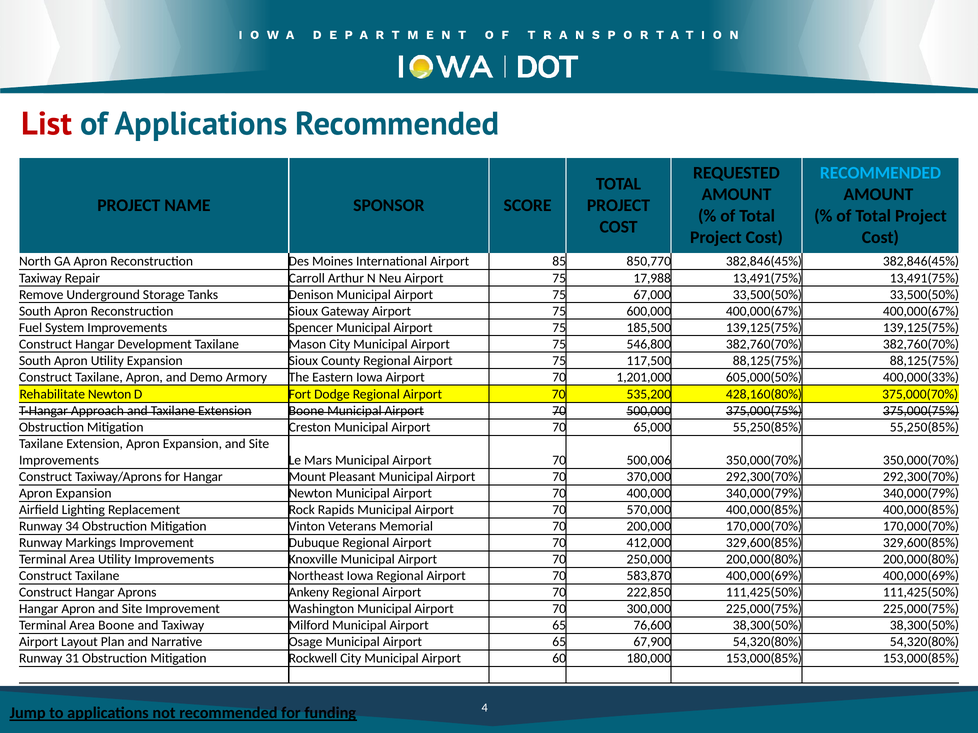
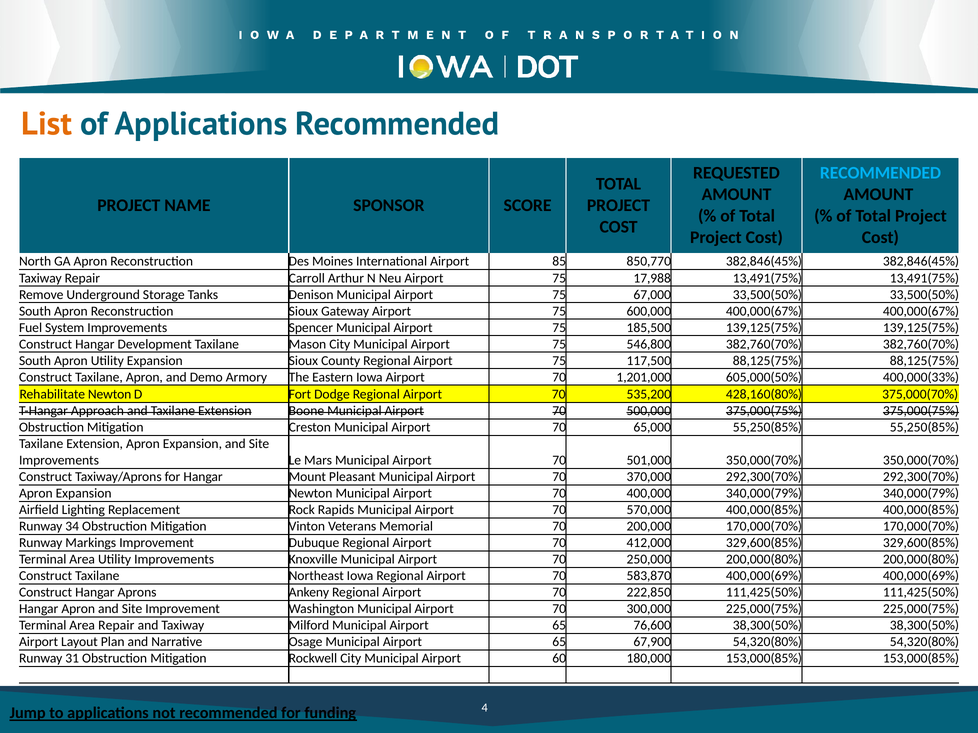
List colour: red -> orange (47, 124)
500,006: 500,006 -> 501,000 (649, 461)
Area Boone: Boone -> Repair (116, 626)
